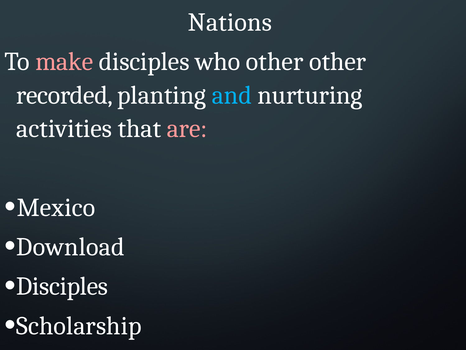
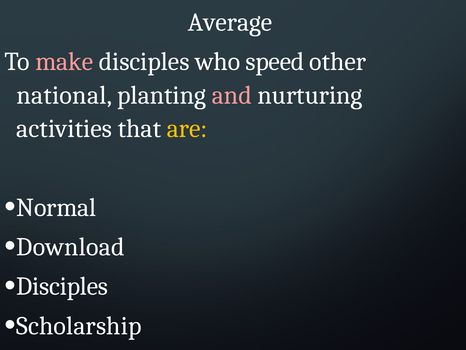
Nations: Nations -> Average (230, 22)
who other: other -> speed (275, 62)
recorded: recorded -> national (64, 95)
and colour: light blue -> pink (232, 95)
are colour: pink -> yellow (187, 129)
Mexico: Mexico -> Normal (56, 207)
